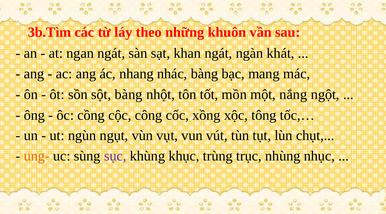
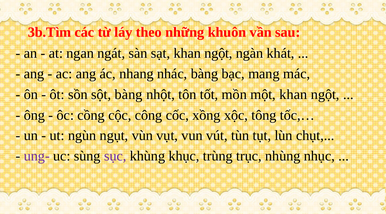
sạt khan ngát: ngát -> ngột (218, 53)
một nắng: nắng -> khan (293, 95)
ung- colour: orange -> purple (37, 156)
